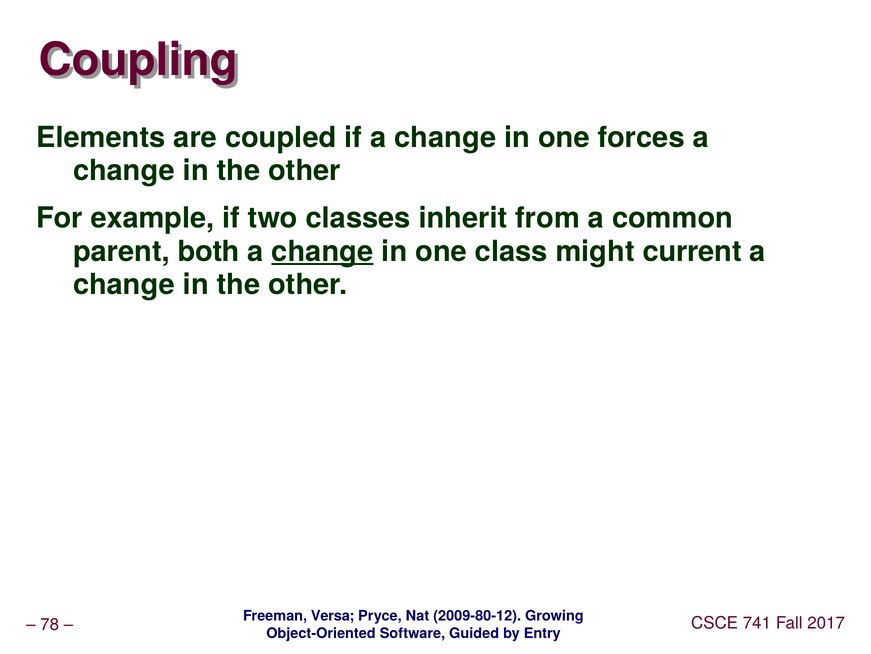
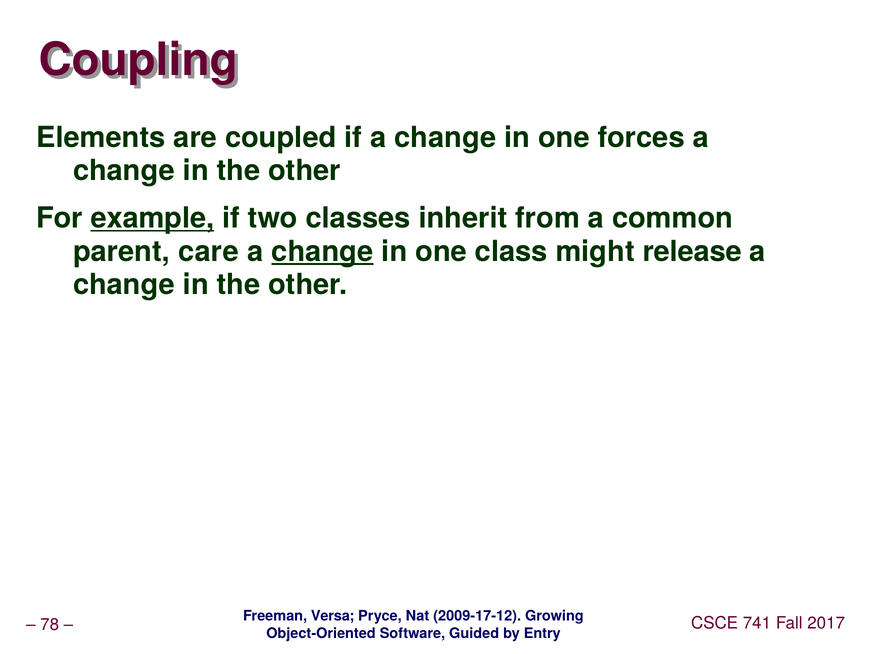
example underline: none -> present (152, 218)
both: both -> care (208, 251)
current: current -> release (692, 251)
2009-80-12: 2009-80-12 -> 2009-17-12 (477, 615)
